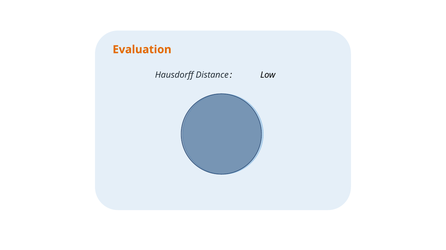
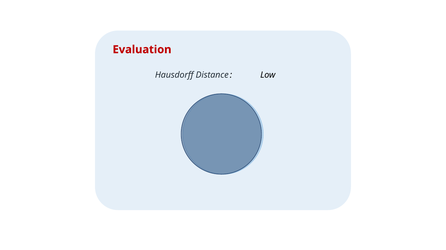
Evaluation colour: orange -> red (142, 49)
